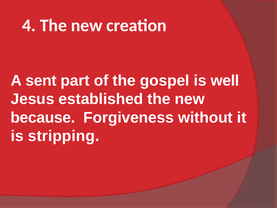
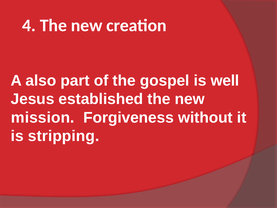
sent: sent -> also (41, 81)
because: because -> mission (43, 117)
